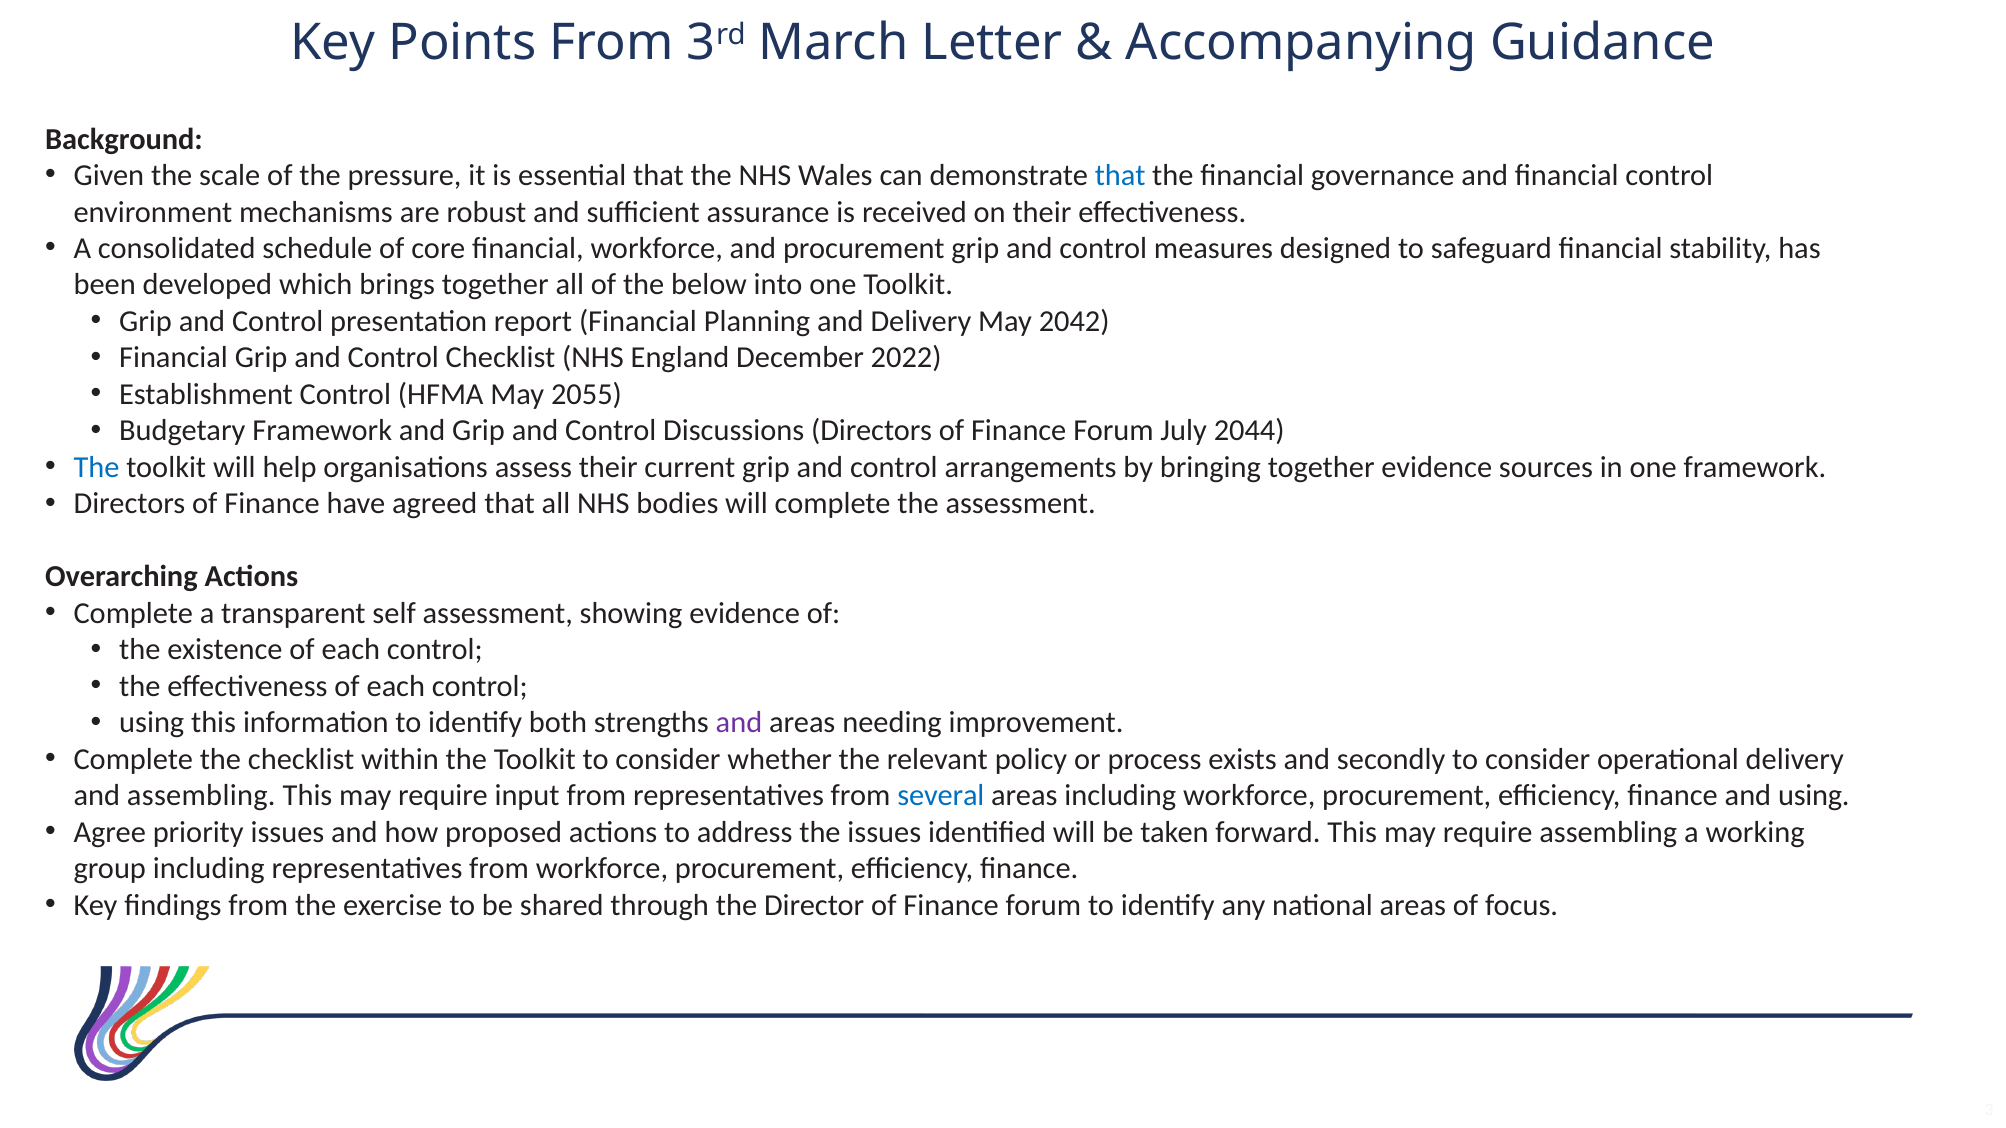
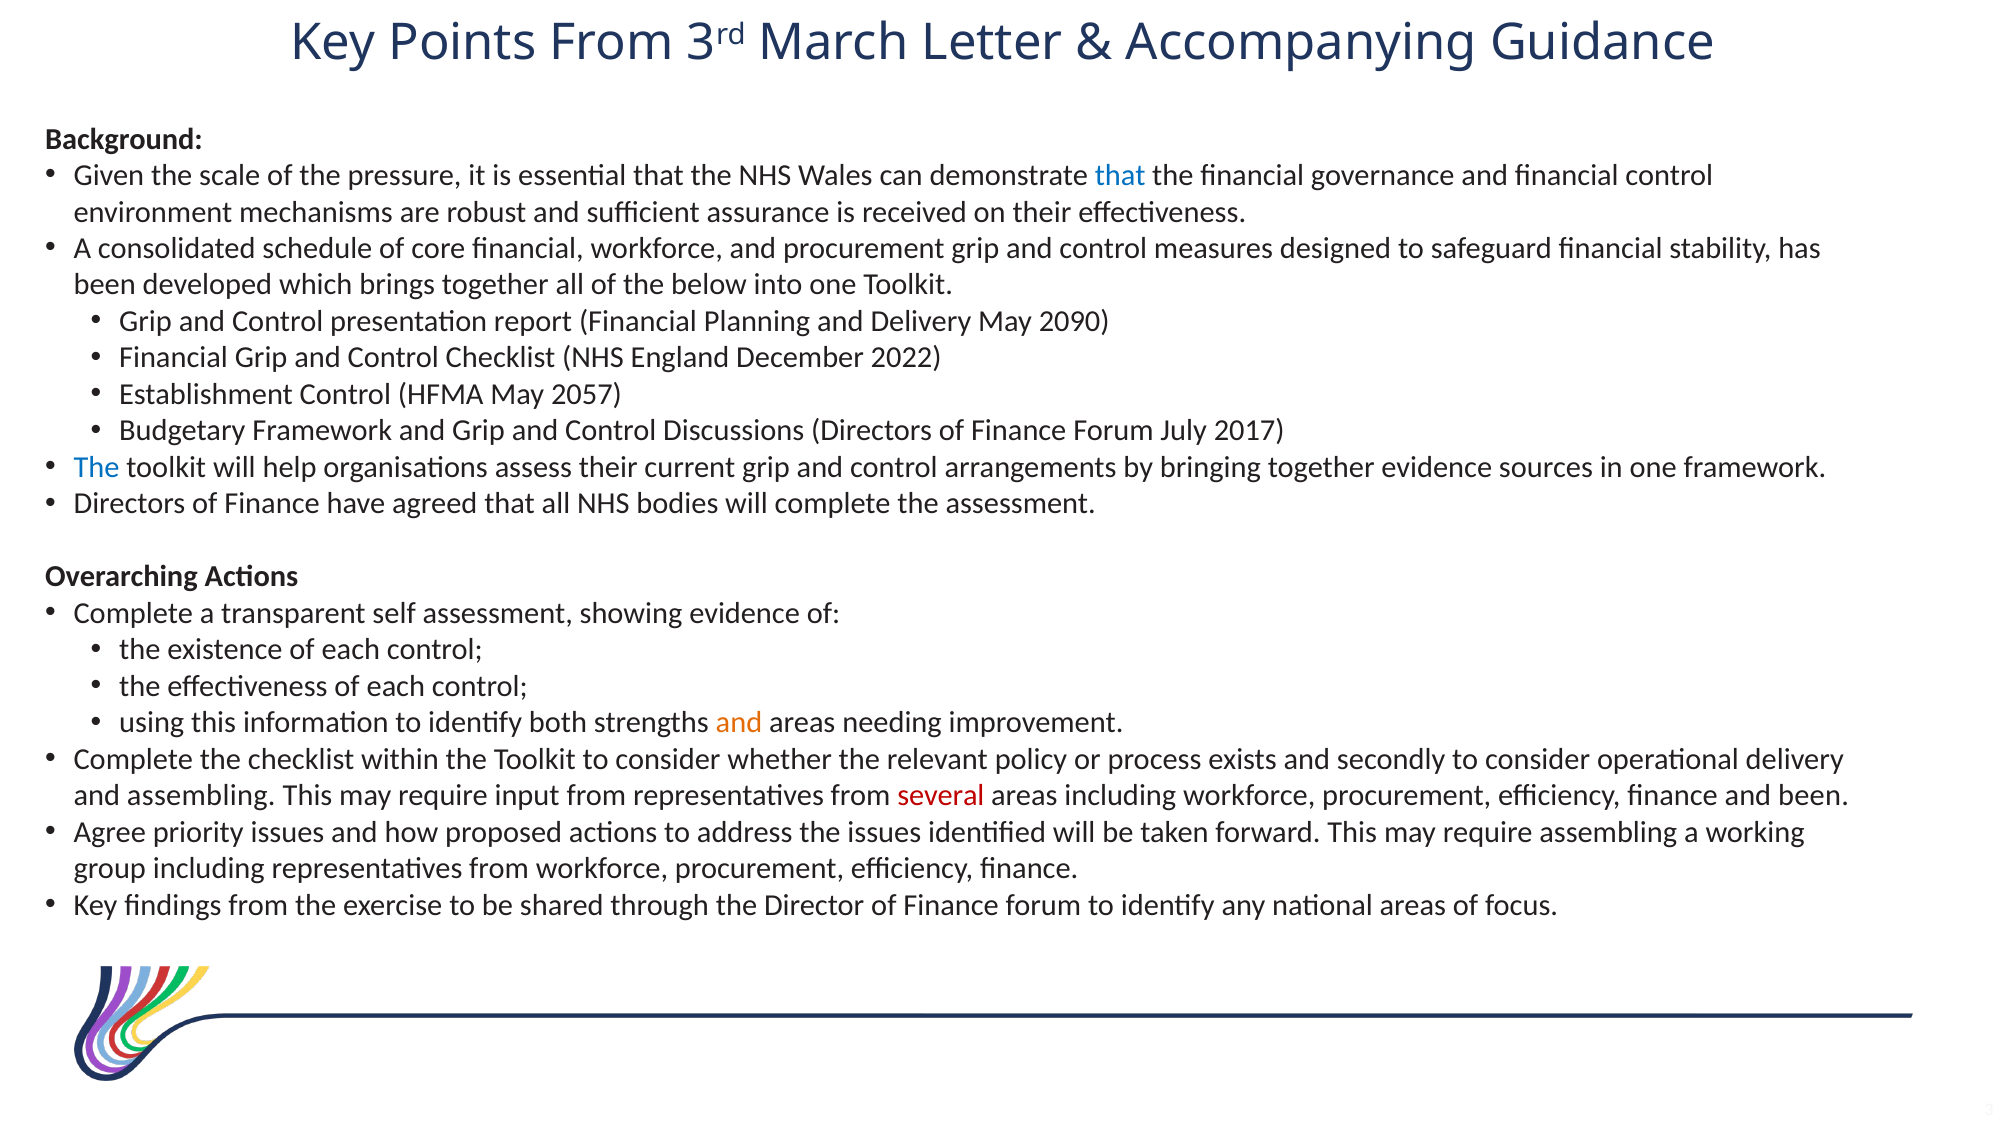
2042: 2042 -> 2090 (1074, 322)
2055: 2055 -> 2057 (586, 395)
2044: 2044 -> 2017 (1249, 431)
and colour: purple -> orange (739, 723)
several colour: blue -> red (941, 796)
and using: using -> been (1814, 796)
